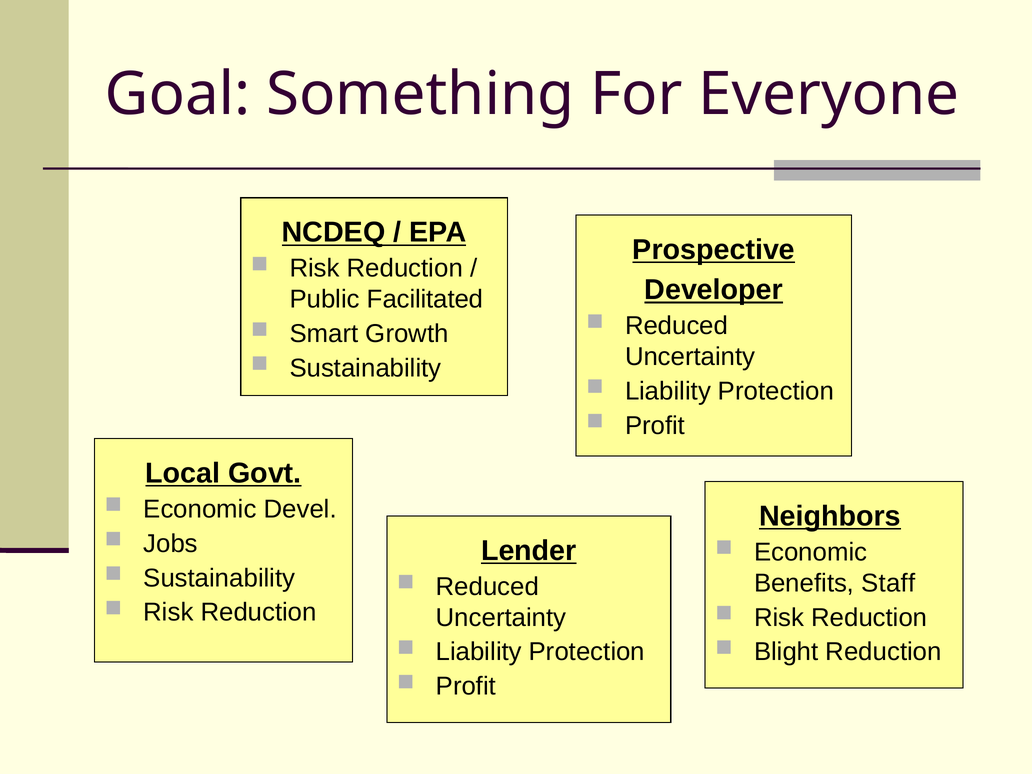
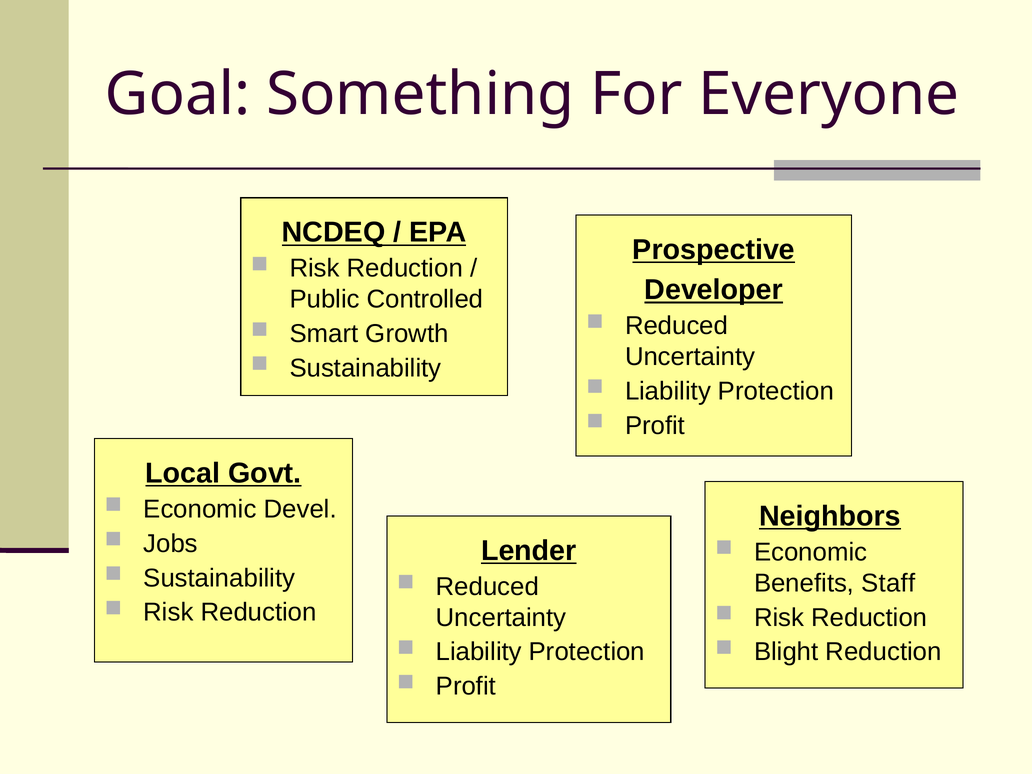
Facilitated: Facilitated -> Controlled (425, 299)
